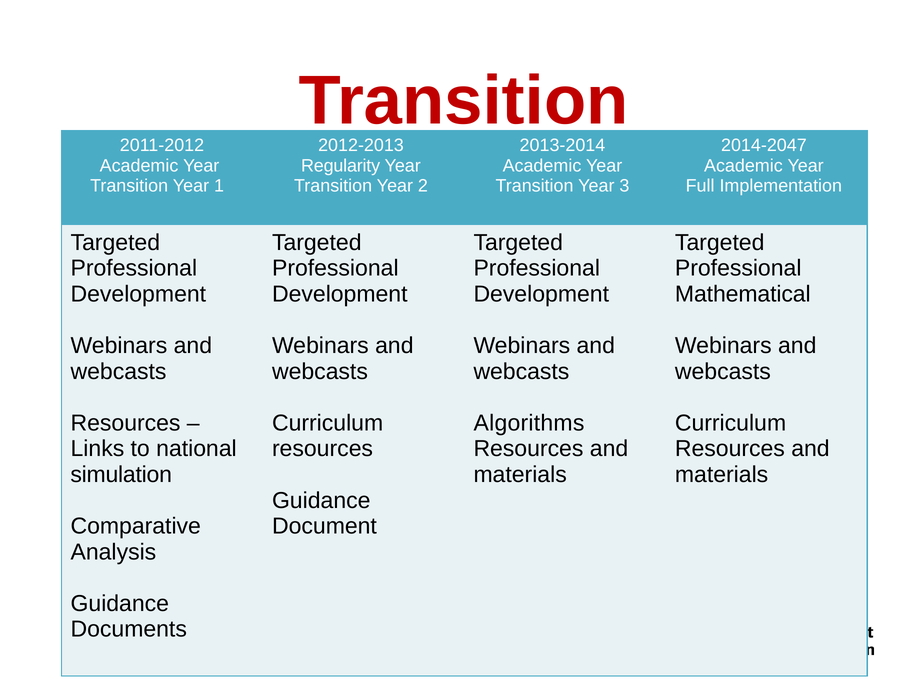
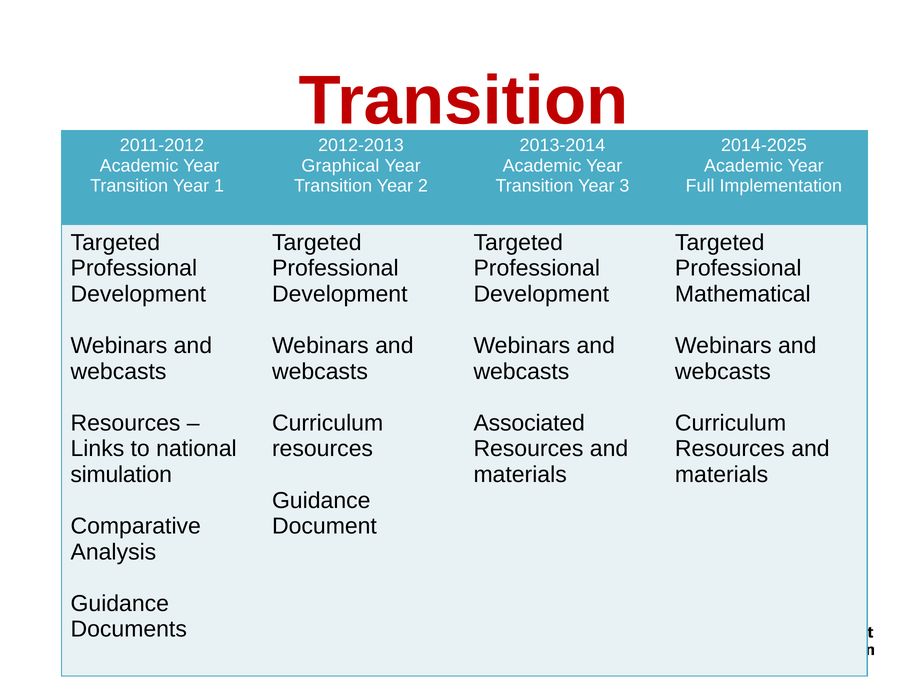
2014-2047: 2014-2047 -> 2014-2025 (764, 145)
Regularity: Regularity -> Graphical (340, 166)
Algorithms: Algorithms -> Associated (529, 423)
